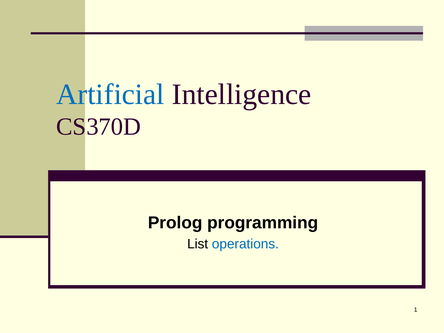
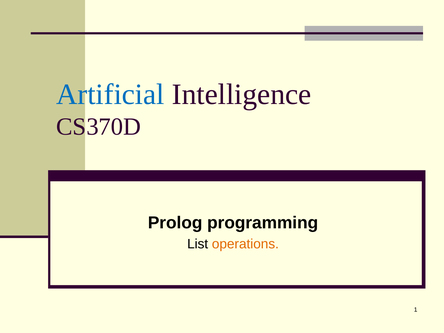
operations colour: blue -> orange (245, 244)
